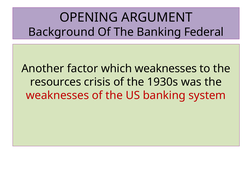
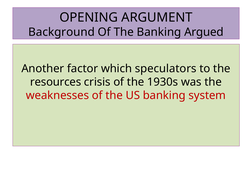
Federal: Federal -> Argued (204, 32)
which weaknesses: weaknesses -> speculators (166, 69)
